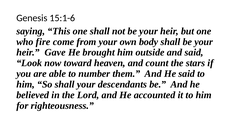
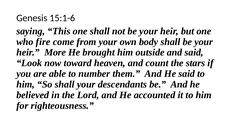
Gave: Gave -> More (55, 52)
